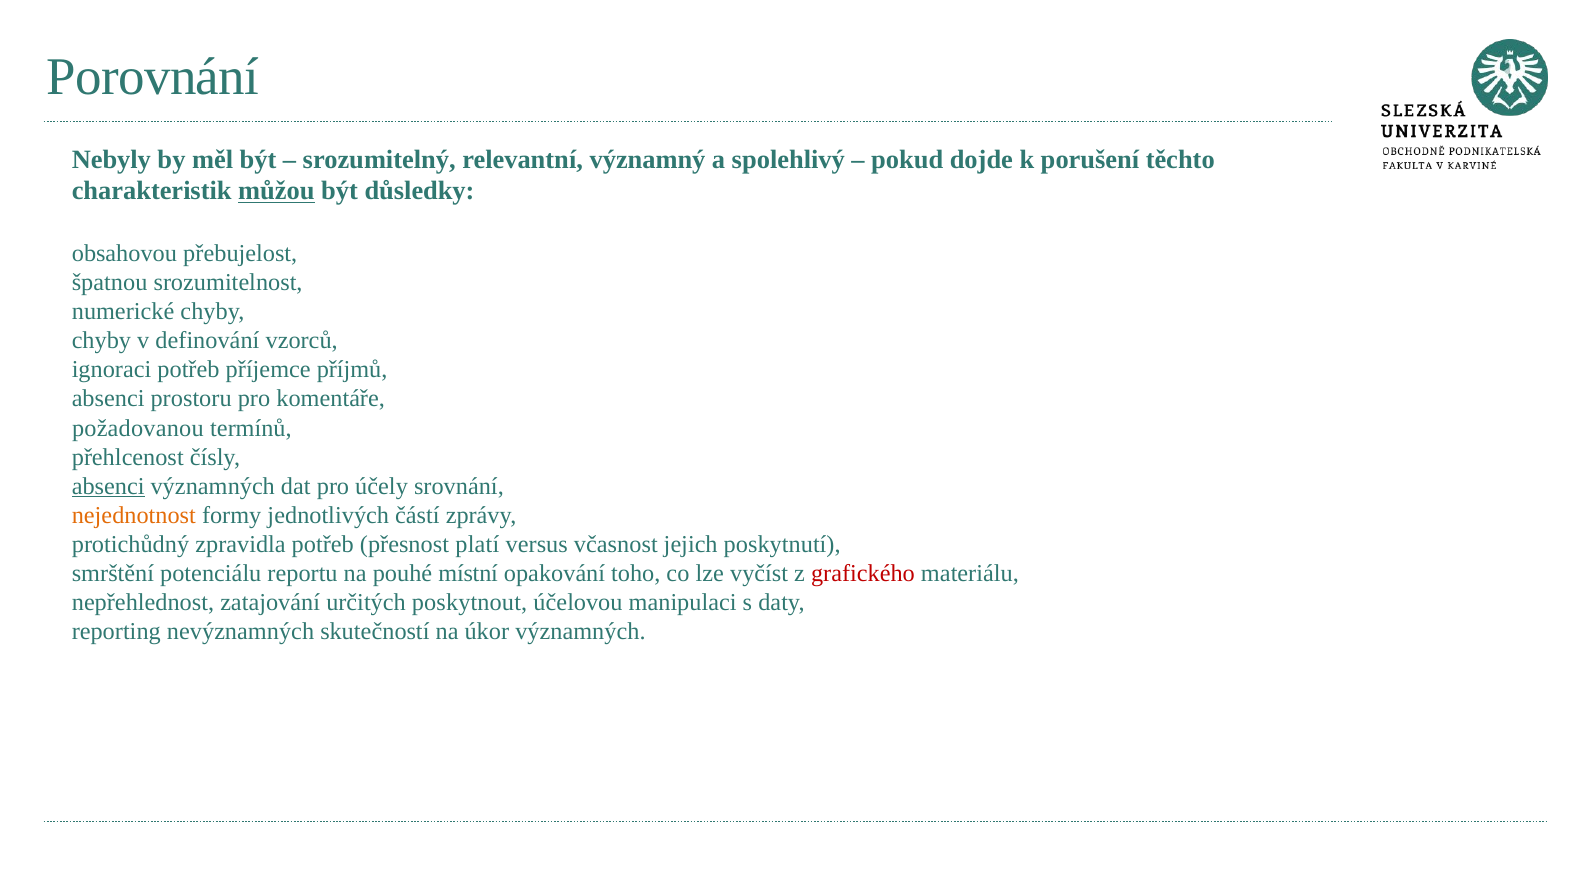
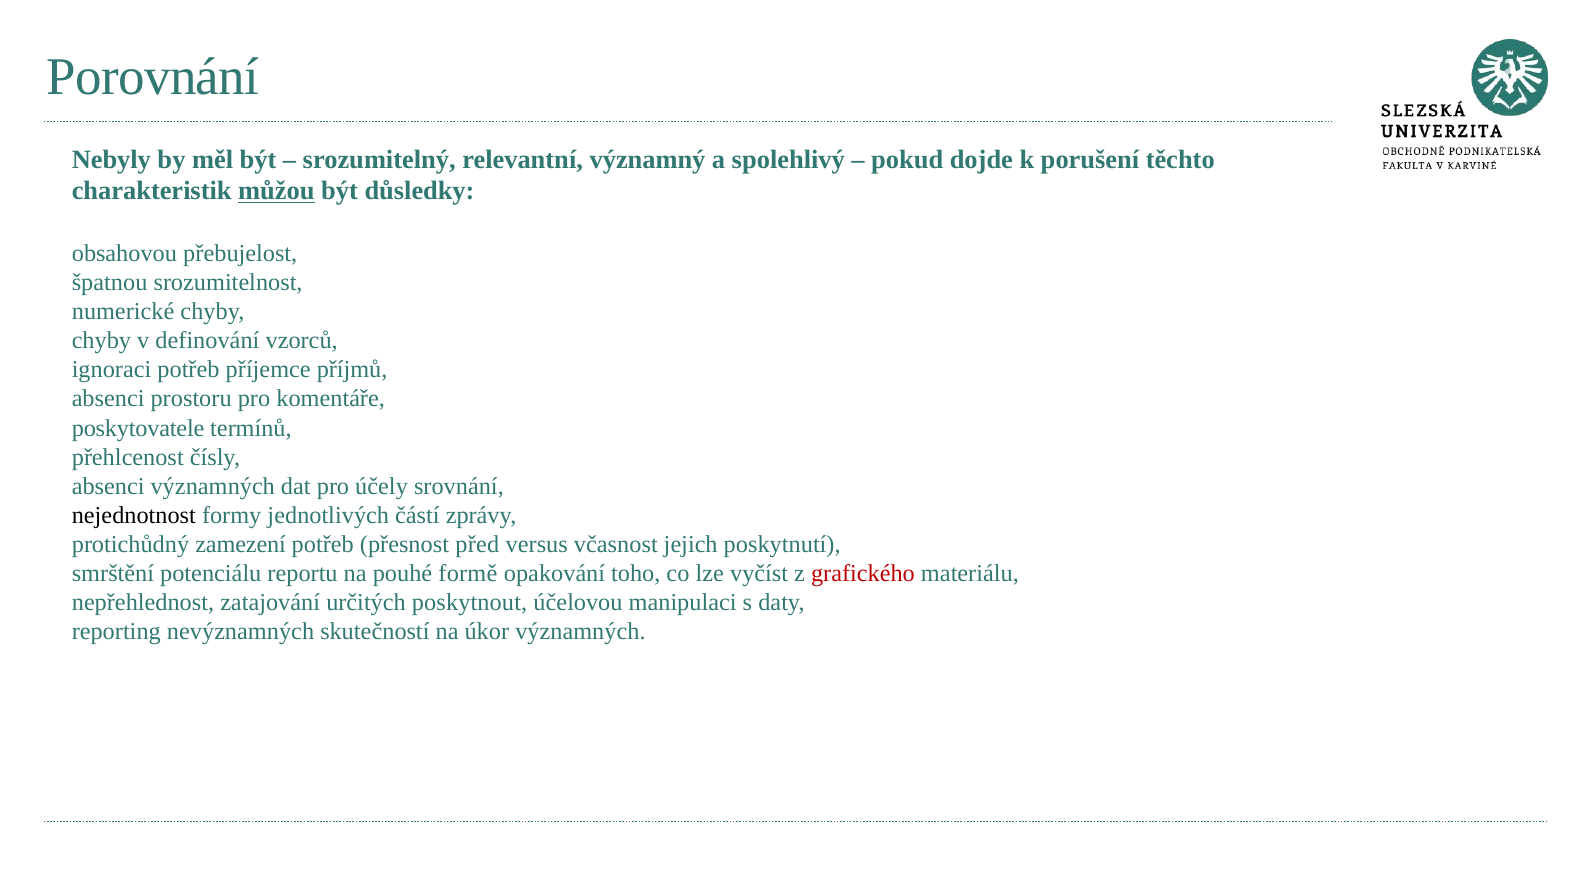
požadovanou: požadovanou -> poskytovatele (138, 428)
absenci underline: present -> none (108, 486)
nejednotnost colour: orange -> black (134, 516)
zpravidla: zpravidla -> zamezení (241, 545)
platí: platí -> před (477, 545)
místní: místní -> formě (468, 574)
